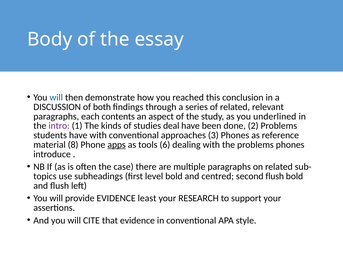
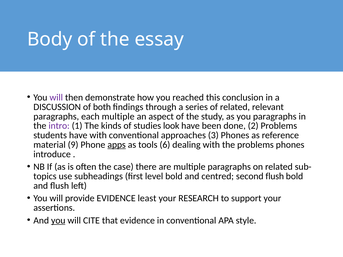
will colour: blue -> purple (56, 98)
each contents: contents -> multiple (118, 116)
you underlined: underlined -> paragraphs (275, 116)
deal: deal -> look (171, 126)
8: 8 -> 9 (73, 145)
you underline: none -> present (58, 221)
